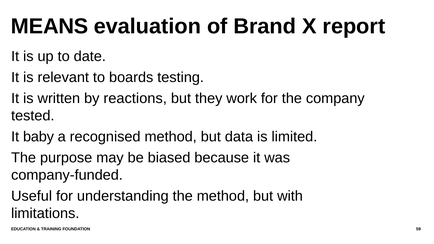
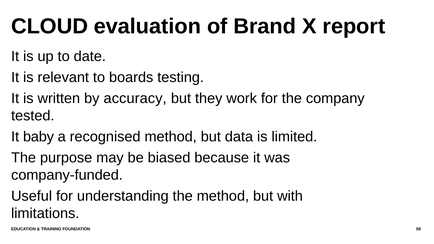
MEANS: MEANS -> CLOUD (50, 26)
reactions: reactions -> accuracy (135, 98)
